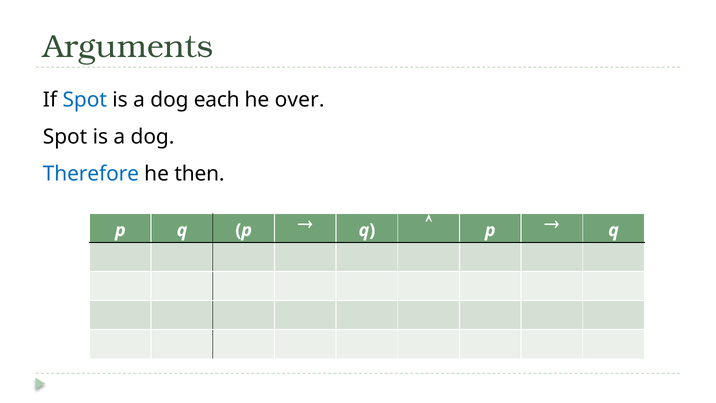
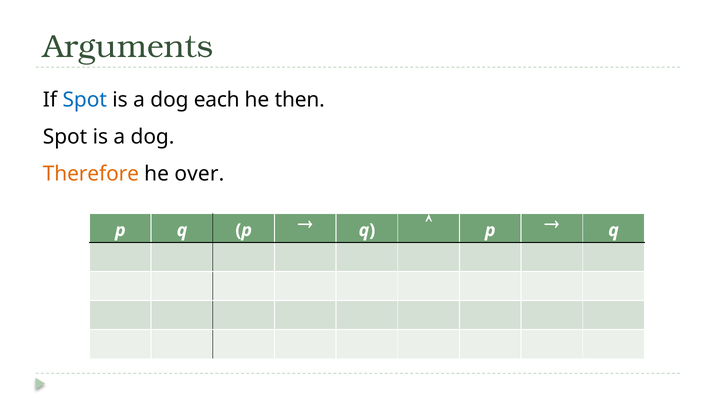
over: over -> then (300, 100)
Therefore colour: blue -> orange (91, 174)
then: then -> over (199, 174)
